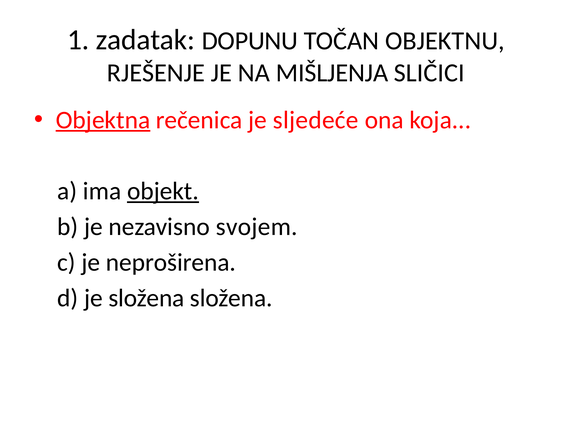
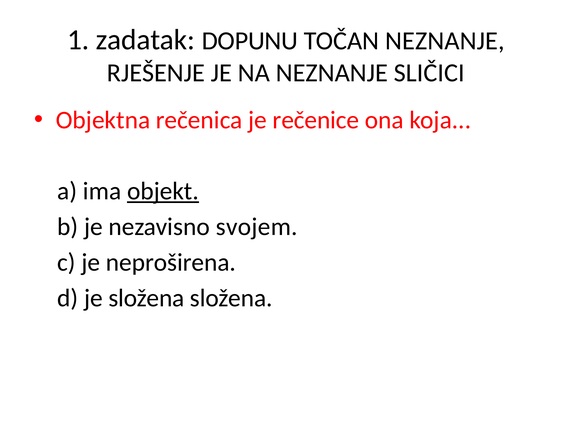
TOČAN OBJEKTNU: OBJEKTNU -> NEZNANJE (445, 41)
NA MIŠLJENJA: MIŠLJENJA -> NEZNANJE (332, 73)
Objektna underline: present -> none (103, 120)
sljedeće: sljedeće -> rečenice (316, 120)
